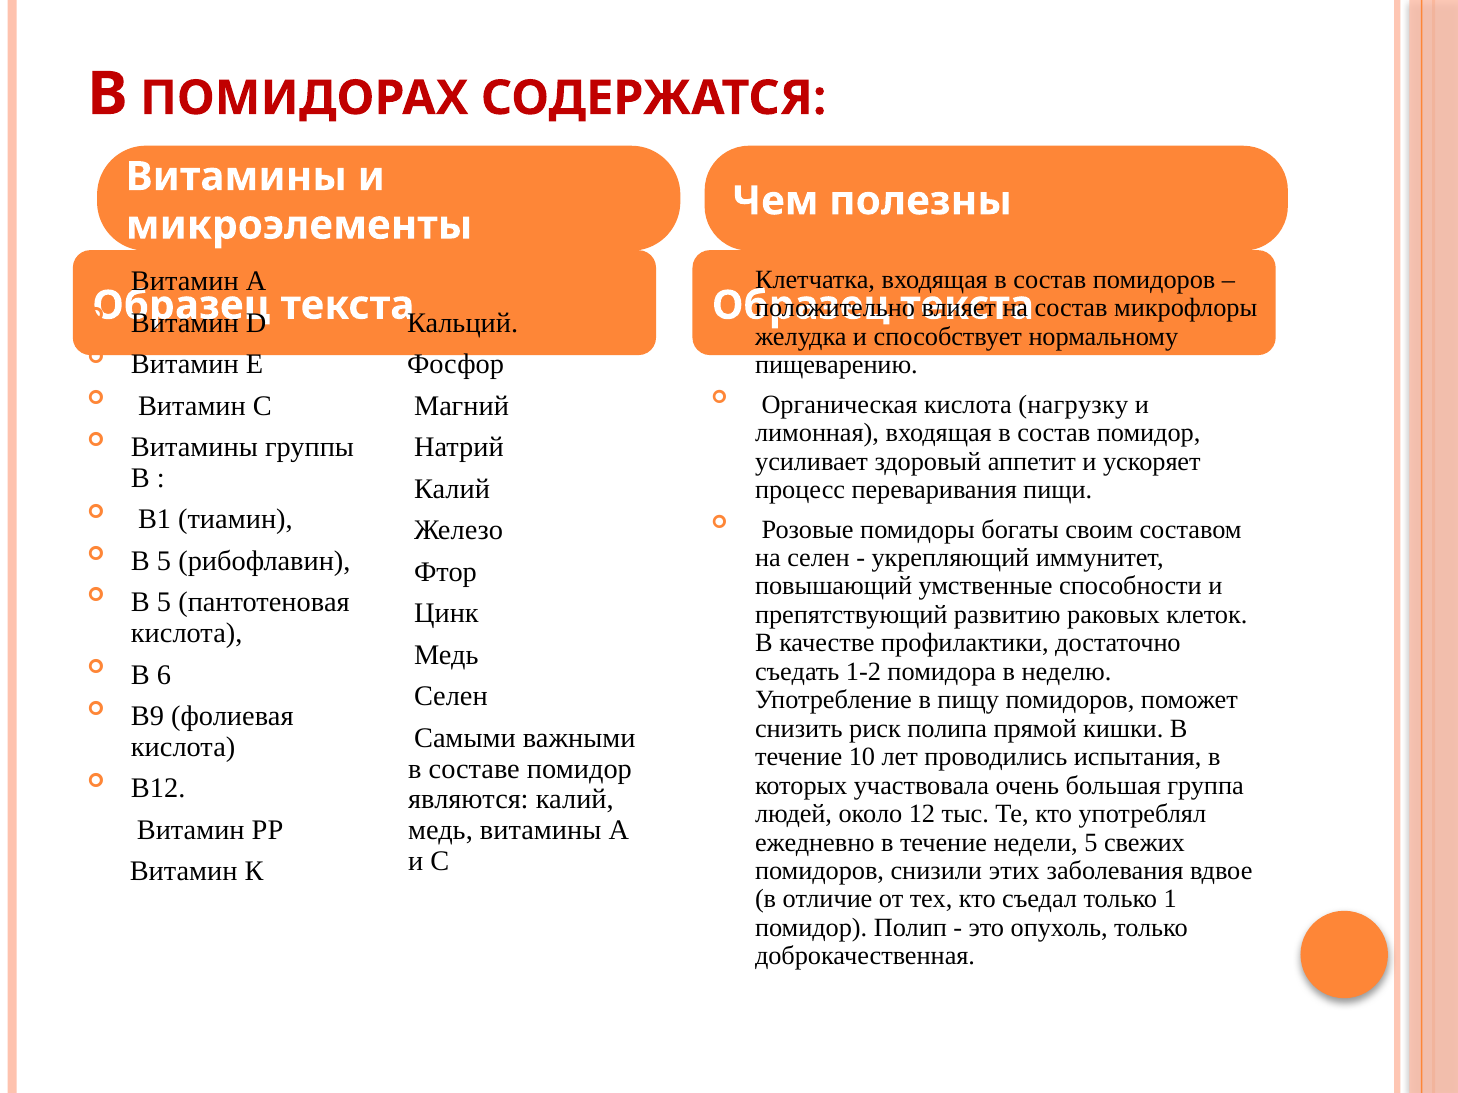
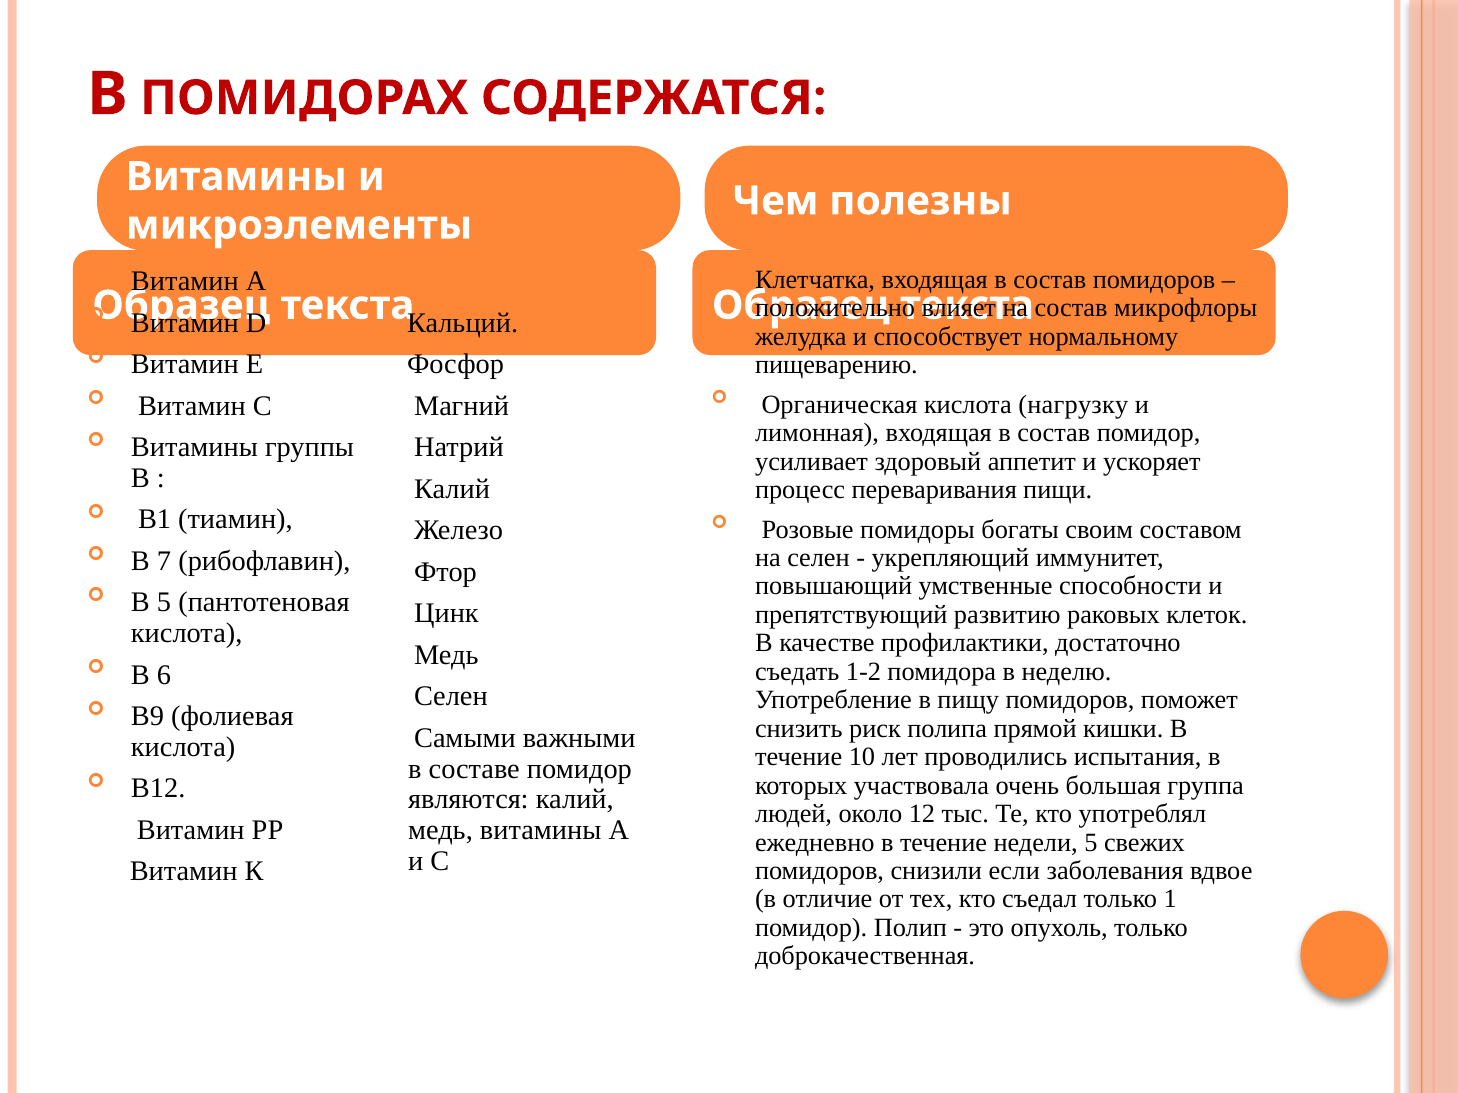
5: 5 -> 7 (164, 561)
этих: этих -> если (1014, 871)
